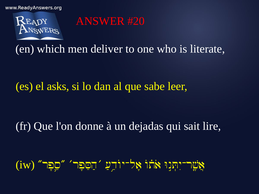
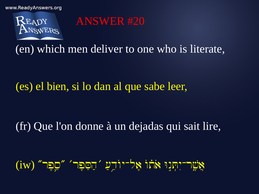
asks: asks -> bien (58, 86)
